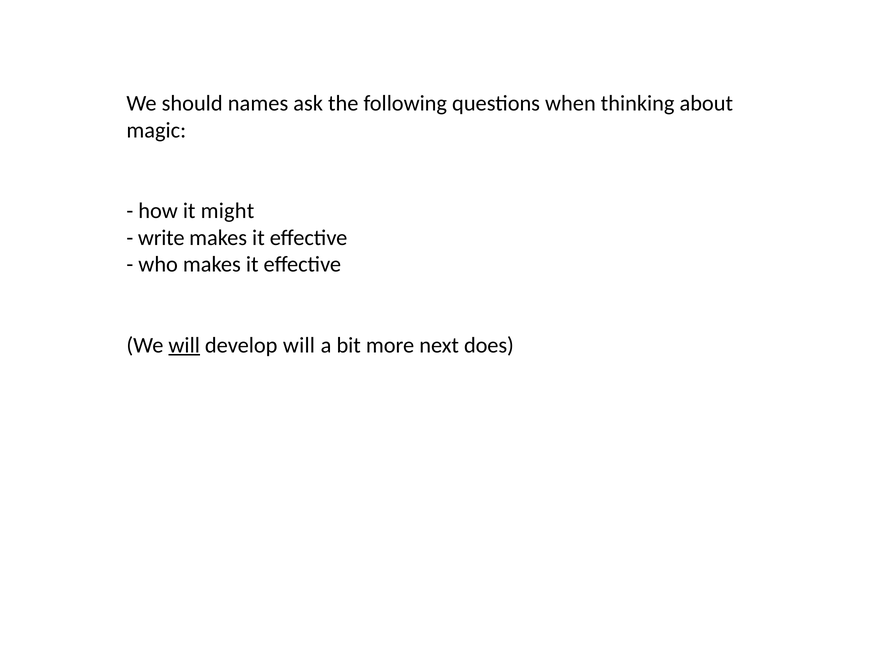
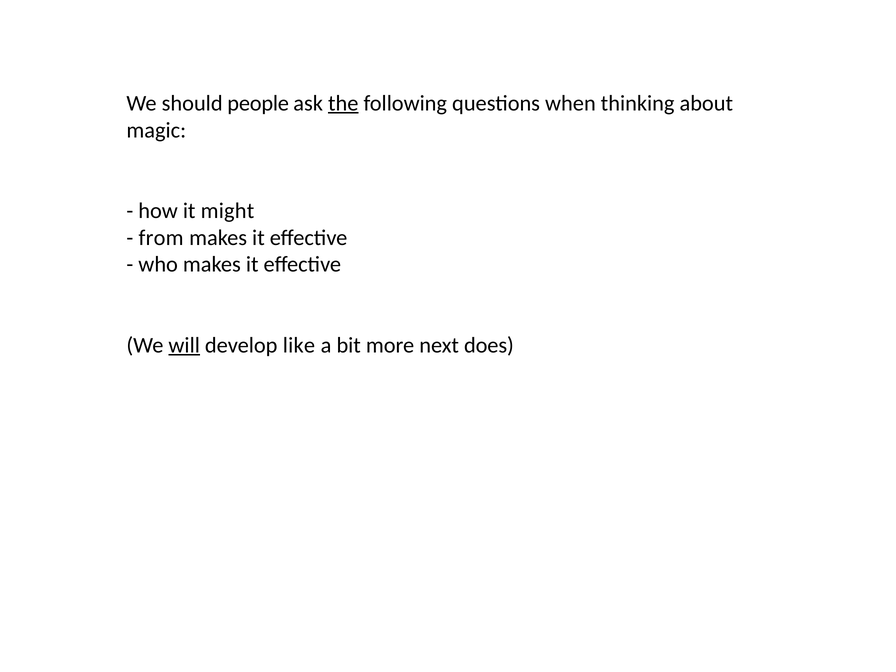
names: names -> people (258, 103)
the underline: none -> present (343, 103)
write: write -> from (161, 238)
develop will: will -> like (299, 345)
